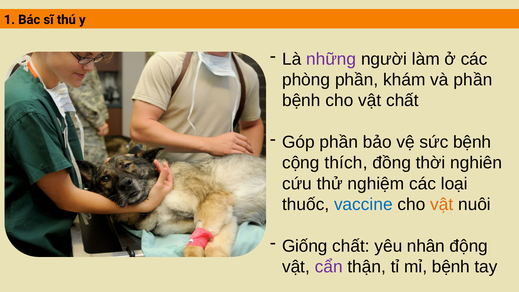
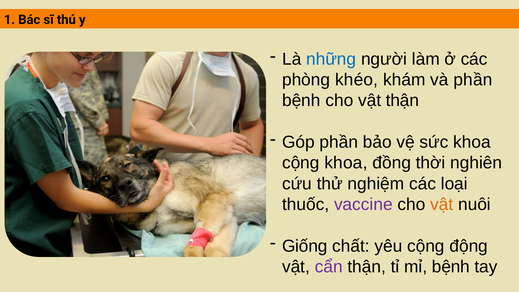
những colour: purple -> blue (331, 59)
phòng phần: phần -> khéo (357, 80)
vật chất: chất -> thận (402, 101)
sức bệnh: bệnh -> khoa (472, 142)
cộng thích: thích -> khoa (346, 163)
vaccine colour: blue -> purple (363, 204)
yêu nhân: nhân -> cộng (426, 246)
